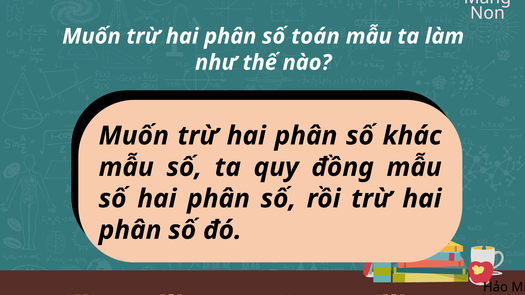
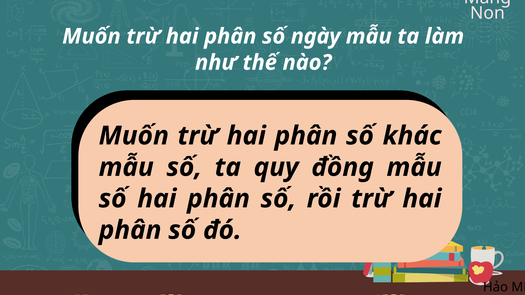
toán: toán -> ngày (316, 36)
